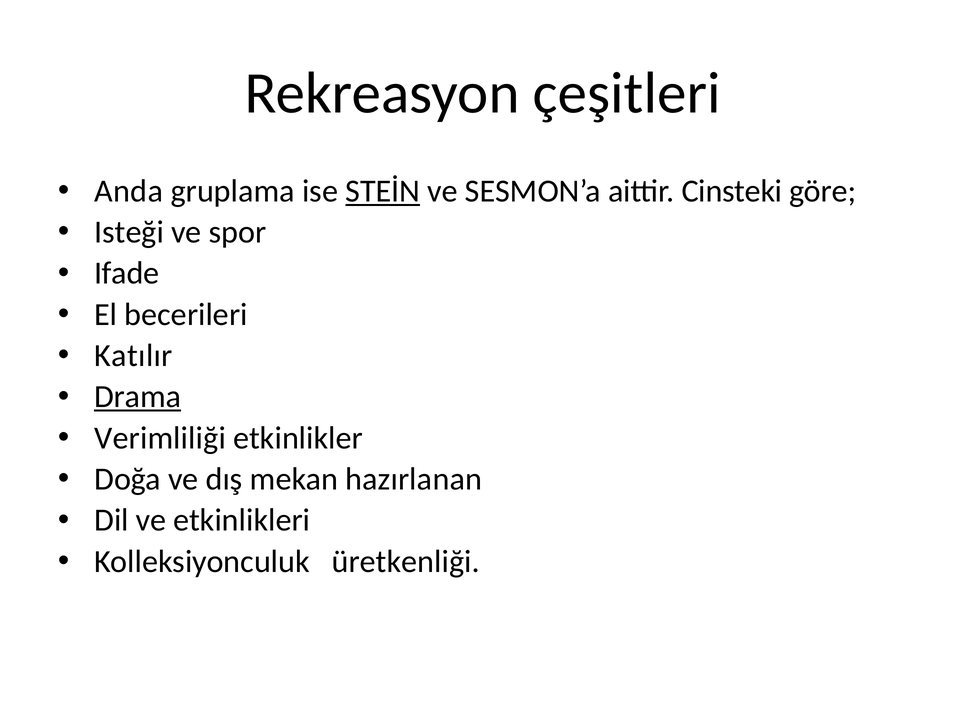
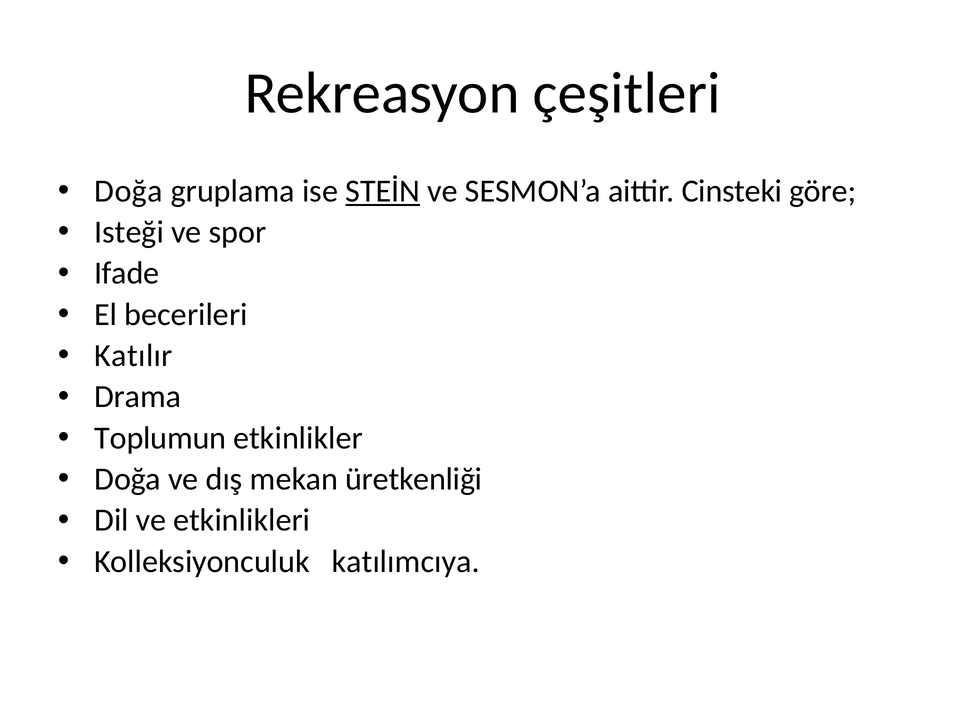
Anda: Anda -> Doğa (129, 191)
Drama underline: present -> none (138, 397)
Verimliliği: Verimliliği -> Toplumun (160, 438)
hazırlanan: hazırlanan -> üretkenliği (414, 479)
üretkenliği: üretkenliği -> katılımcıya (406, 562)
